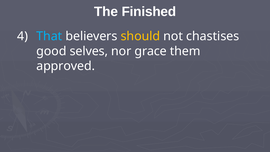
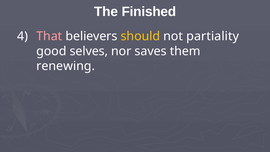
That colour: light blue -> pink (49, 36)
chastises: chastises -> partiality (213, 36)
grace: grace -> saves (151, 51)
approved: approved -> renewing (66, 66)
